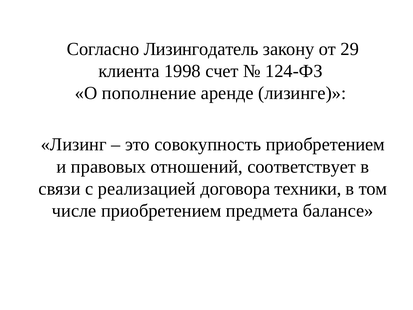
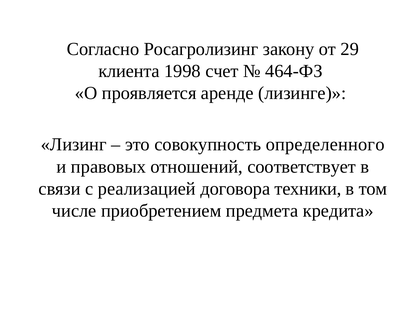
Лизингодатель: Лизингодатель -> Росагролизинг (201, 49)
124-ФЗ: 124-ФЗ -> 464-ФЗ (294, 71)
пополнение: пополнение -> проявляется (149, 93)
совокупность приобретением: приобретением -> определенного (325, 144)
балансе: балансе -> кредита (338, 211)
